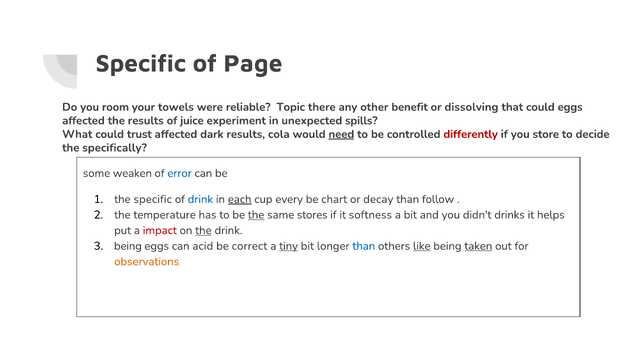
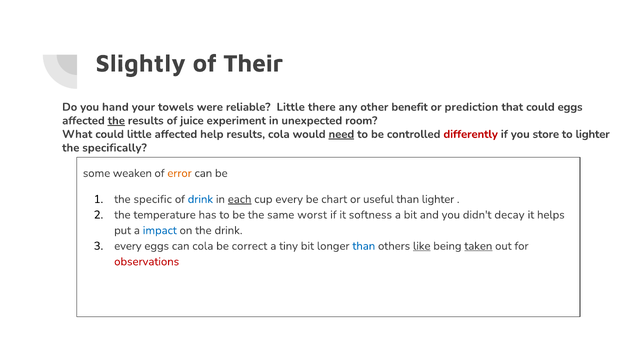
Specific: Specific -> Slightly (141, 64)
Page: Page -> Their (253, 64)
room: room -> hand (115, 107)
reliable Topic: Topic -> Little (291, 107)
dissolving: dissolving -> prediction (471, 107)
the underline: none -> present (116, 121)
spills: spills -> room (361, 121)
could trust: trust -> little (139, 134)
dark: dark -> help (212, 134)
to decide: decide -> lighter (593, 134)
error colour: blue -> orange (180, 173)
decay: decay -> useful (378, 199)
than follow: follow -> lighter (438, 199)
the underline: present -> none (256, 215)
stores: stores -> worst (312, 215)
drinks: drinks -> decay (509, 215)
impact colour: red -> blue (160, 230)
the underline: present -> none (203, 230)
being: being -> every (128, 246)
can acid: acid -> cola (203, 246)
tiny underline: present -> none (289, 246)
observations colour: orange -> red (147, 262)
